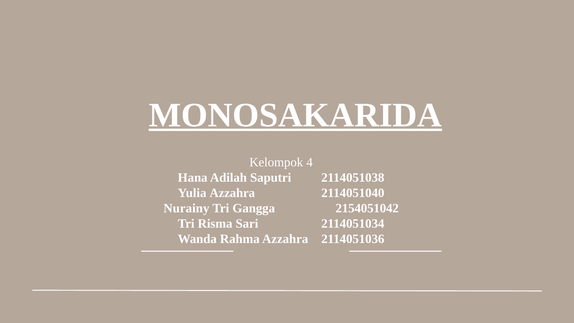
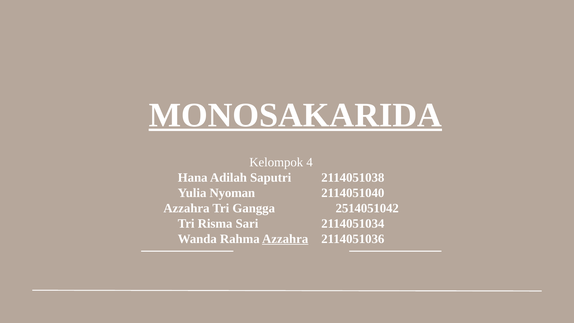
Yulia Azzahra: Azzahra -> Nyoman (232, 193)
Nurainy: Nurainy -> Azzahra (186, 208)
2154051042: 2154051042 -> 2514051042 (367, 208)
Azzahra underline: none -> present (285, 239)
